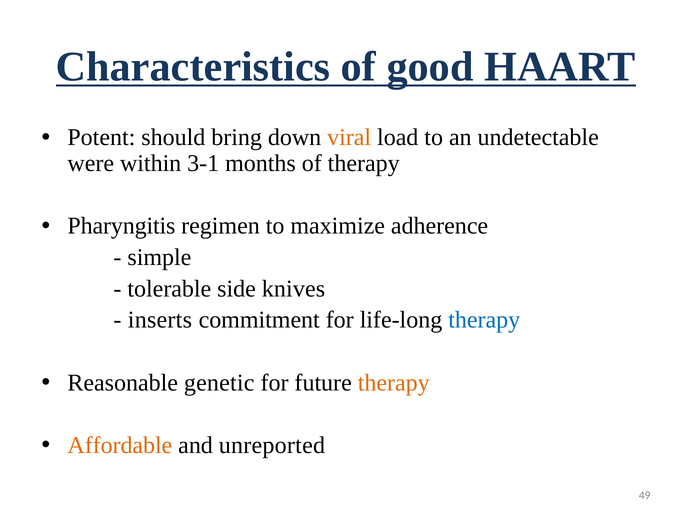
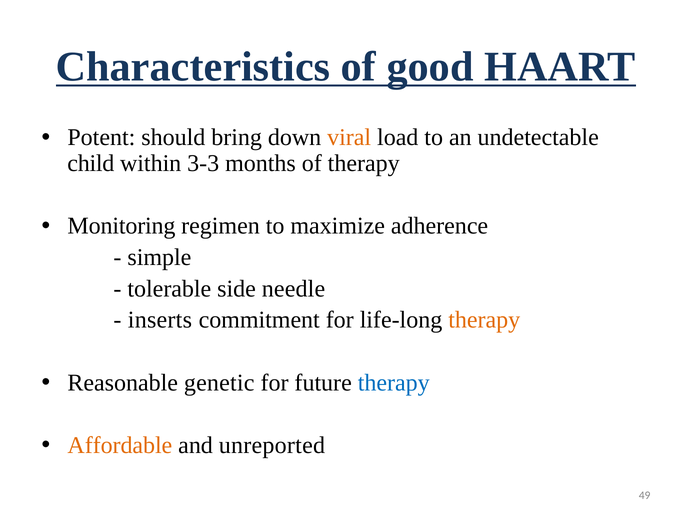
were: were -> child (91, 163)
3-1: 3-1 -> 3-3 (203, 163)
Pharyngitis: Pharyngitis -> Monitoring (121, 226)
knives: knives -> needle (293, 289)
therapy colour: blue -> orange (484, 320)
therapy colour: orange -> blue (394, 383)
